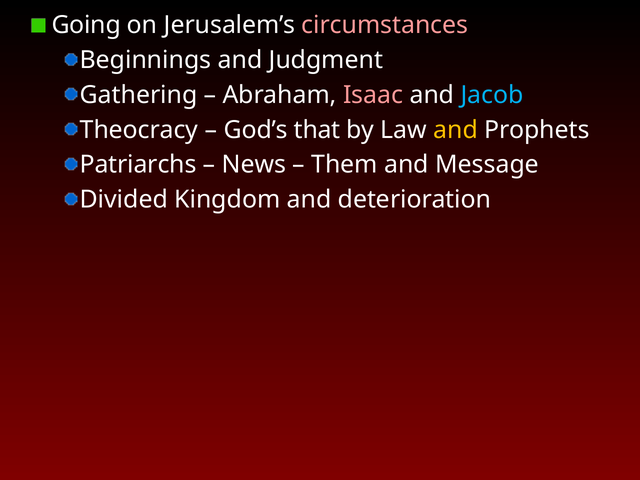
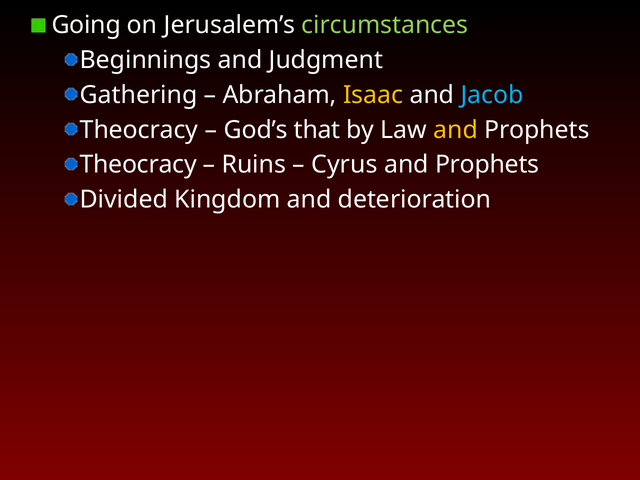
circumstances colour: pink -> light green (385, 25)
Isaac colour: pink -> yellow (373, 95)
Patriarchs: Patriarchs -> Theocracy (138, 165)
News: News -> Ruins (254, 165)
Them: Them -> Cyrus (344, 165)
Message: Message -> Prophets (487, 165)
